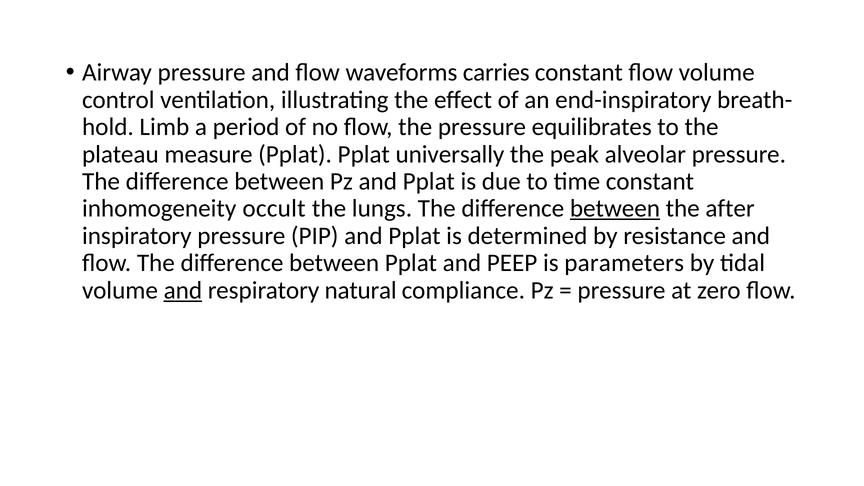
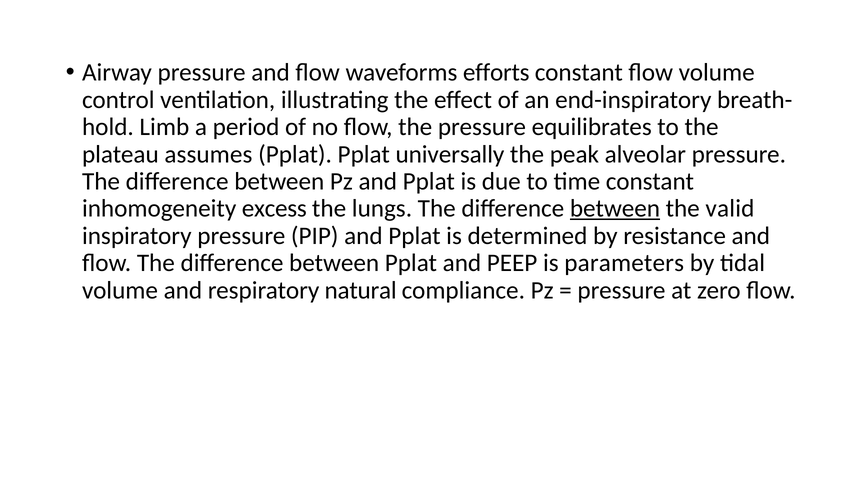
carries: carries -> efforts (496, 73)
measure: measure -> assumes (208, 154)
occult: occult -> excess (274, 209)
after: after -> valid (730, 209)
and underline: present -> none (183, 290)
